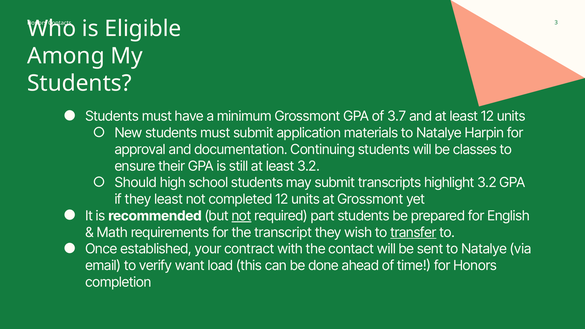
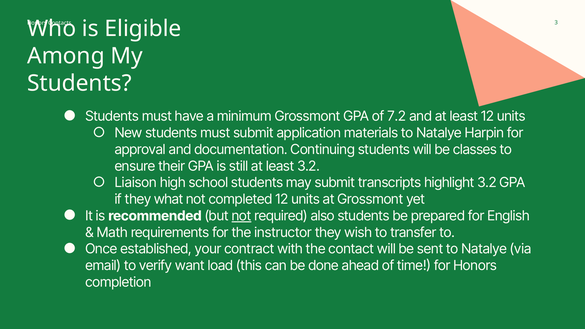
3.7: 3.7 -> 7.2 (397, 116)
Should: Should -> Liaison (136, 183)
they least: least -> what (169, 199)
part: part -> also (323, 216)
transcript: transcript -> instructor (283, 233)
transfer underline: present -> none (413, 233)
